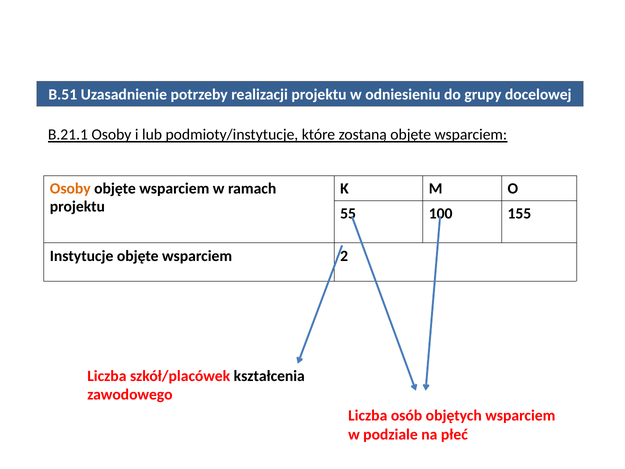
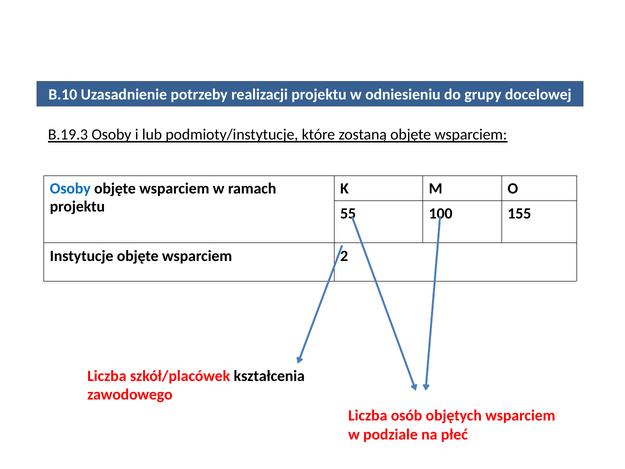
B.51: B.51 -> B.10 (63, 95)
B.21.1: B.21.1 -> B.19.3 (68, 135)
Osoby colour: orange -> blue (70, 189)
